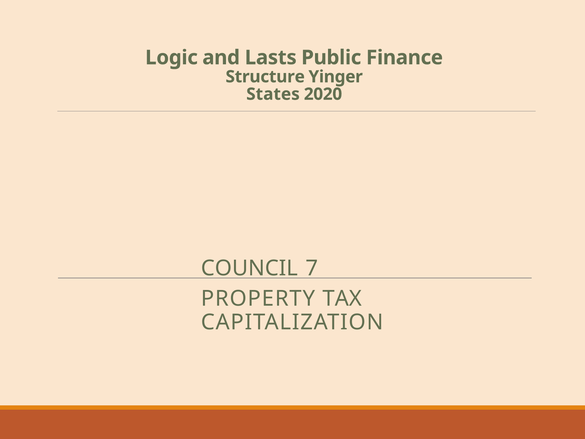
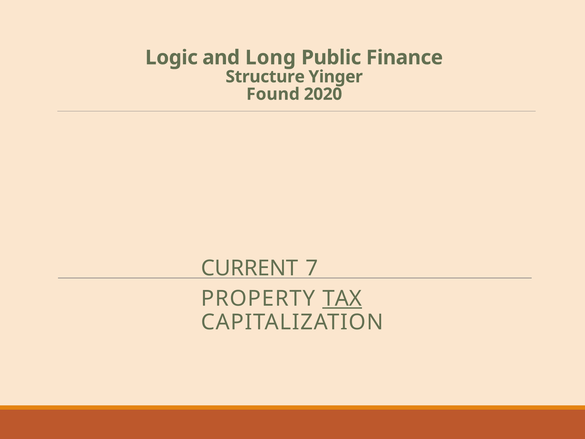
Lasts: Lasts -> Long (271, 58)
States: States -> Found (273, 94)
COUNCIL: COUNCIL -> CURRENT (249, 268)
TAX underline: none -> present (342, 298)
